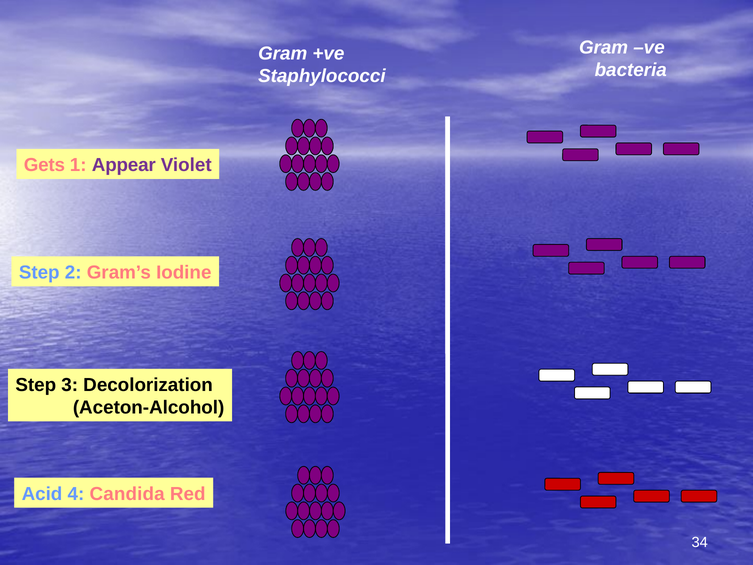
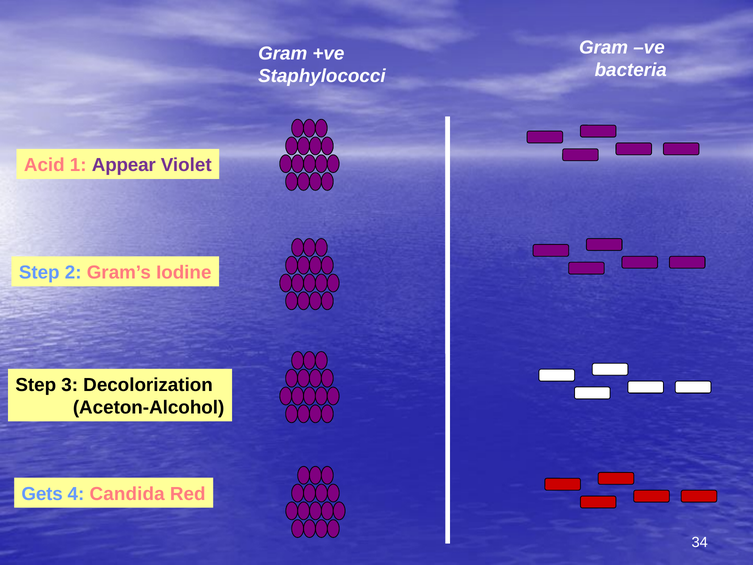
Gets: Gets -> Acid (44, 165)
Acid: Acid -> Gets (42, 494)
